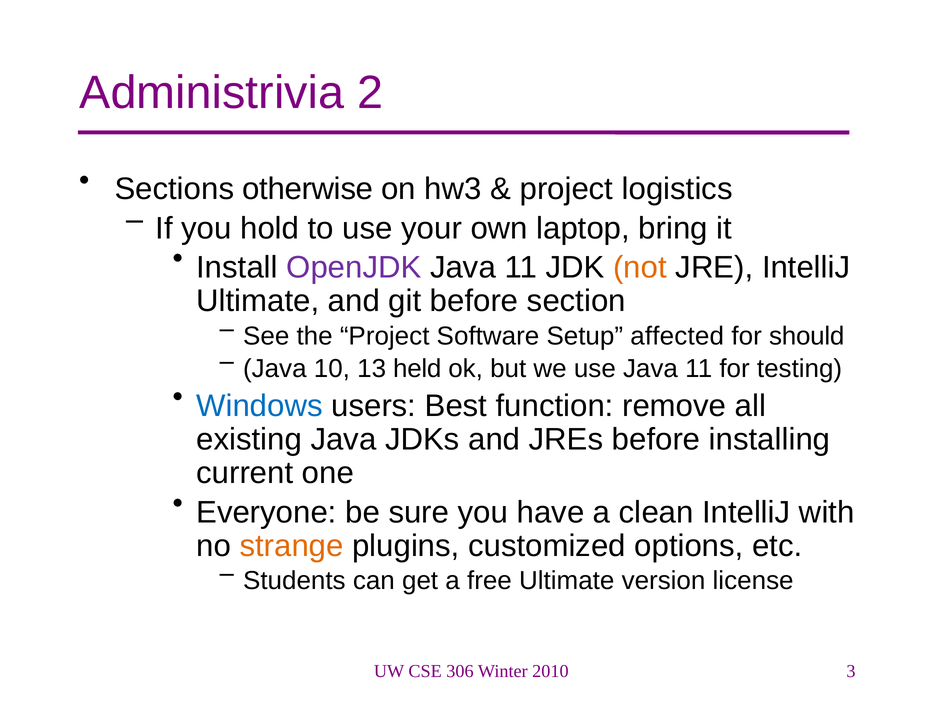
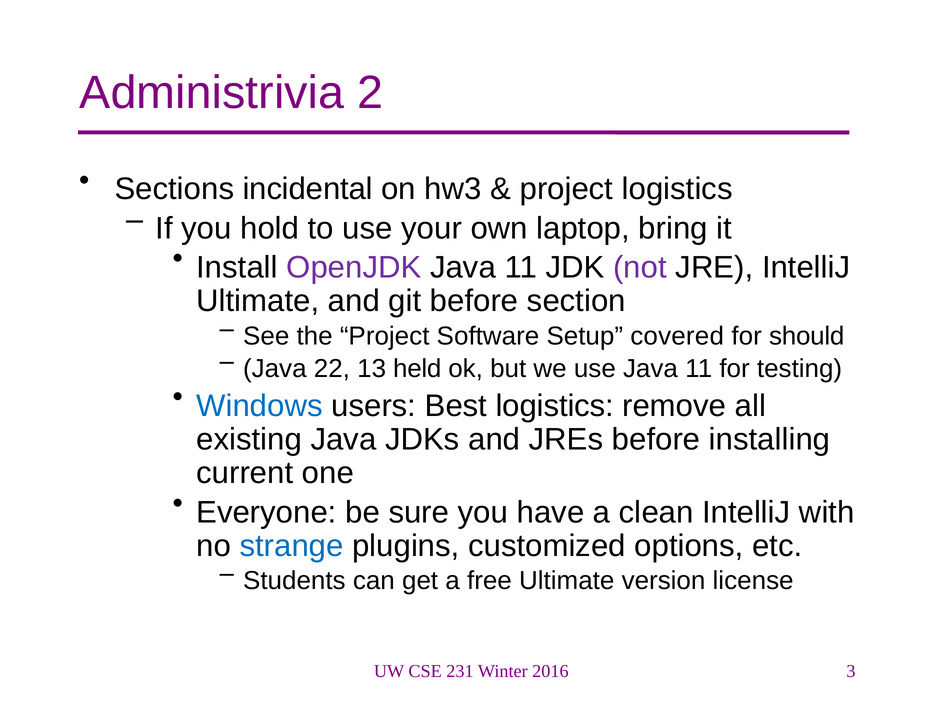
otherwise: otherwise -> incidental (308, 189)
not colour: orange -> purple (640, 268)
affected: affected -> covered (677, 336)
10: 10 -> 22 (332, 369)
Best function: function -> logistics (555, 406)
strange colour: orange -> blue (292, 546)
306: 306 -> 231 (460, 671)
2010: 2010 -> 2016 (550, 671)
